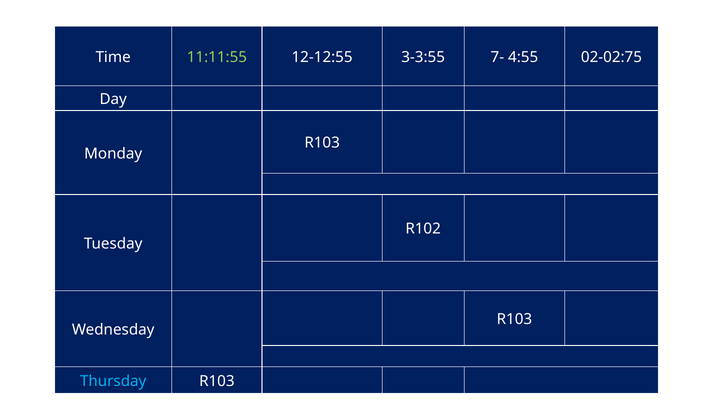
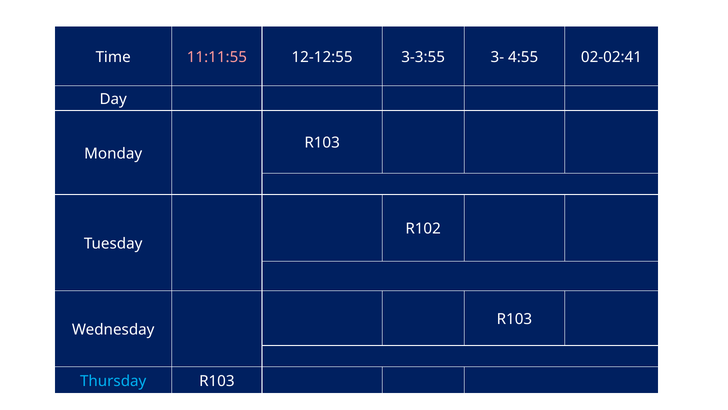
11:11:55 colour: light green -> pink (217, 57)
7-: 7- -> 3- (497, 57)
02-02:75: 02-02:75 -> 02-02:41 (611, 57)
